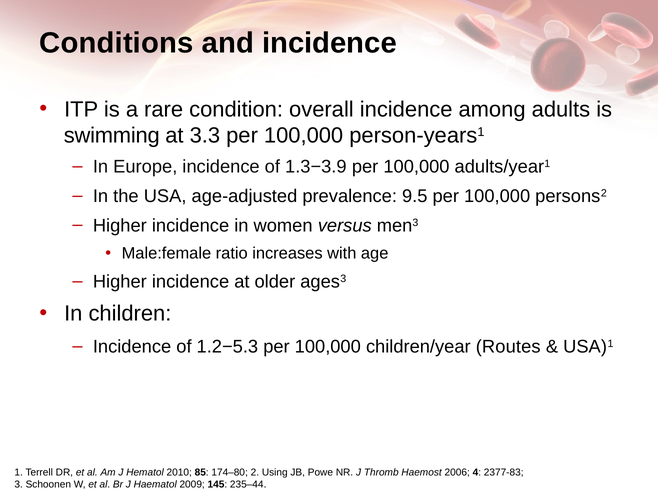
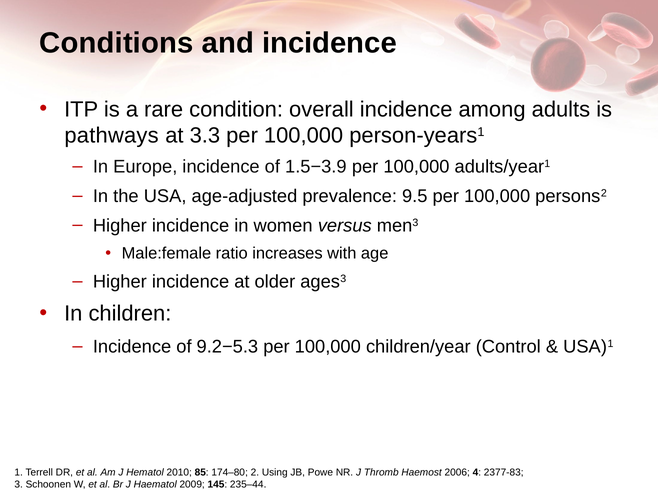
swimming: swimming -> pathways (112, 136)
1.3−3.9: 1.3−3.9 -> 1.5−3.9 (316, 167)
1.2−5.3: 1.2−5.3 -> 9.2−5.3 (227, 346)
Routes: Routes -> Control (508, 346)
